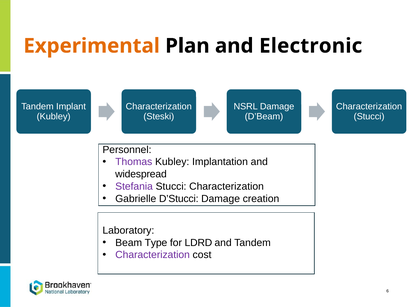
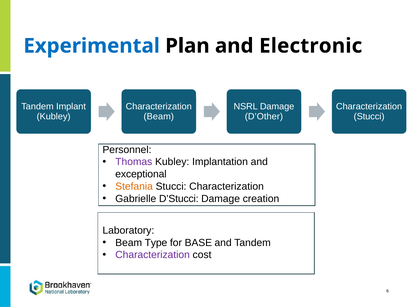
Experimental colour: orange -> blue (92, 46)
Steski: Steski -> Beam (159, 117)
D’Beam: D’Beam -> D’Other (264, 117)
widespread: widespread -> exceptional (141, 174)
Stefania colour: purple -> orange (134, 187)
LDRD: LDRD -> BASE (198, 243)
